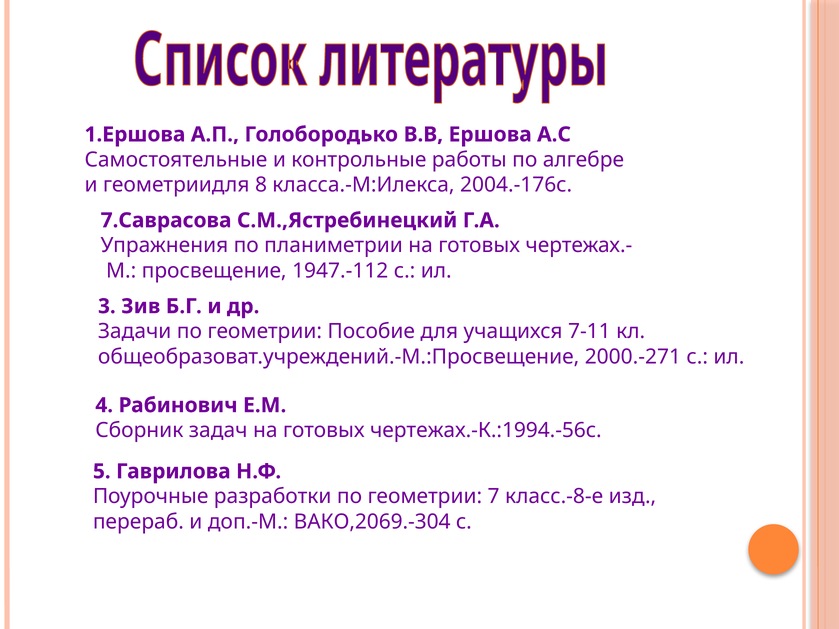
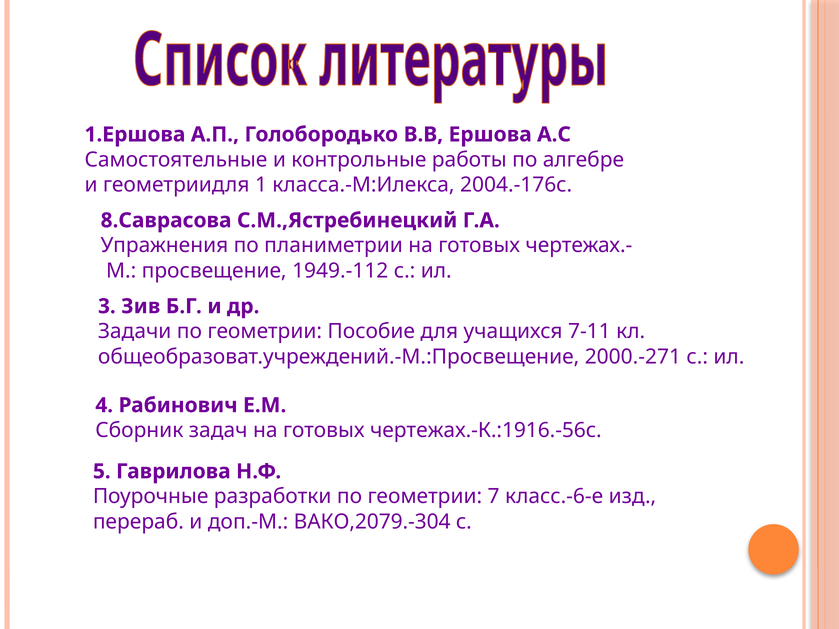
8: 8 -> 1 (261, 185)
7.Саврасова: 7.Саврасова -> 8.Саврасова (166, 220)
1947.-112: 1947.-112 -> 1949.-112 (340, 271)
чертежах.-К.:1994.-56с: чертежах.-К.:1994.-56с -> чертежах.-К.:1916.-56с (486, 431)
класс.-8-е: класс.-8-е -> класс.-6-е (554, 497)
ВАКО,2069.-304: ВАКО,2069.-304 -> ВАКО,2079.-304 (372, 522)
